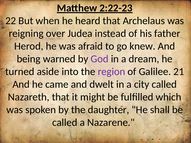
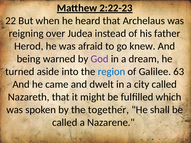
region colour: purple -> blue (111, 72)
21: 21 -> 63 (179, 72)
daughter: daughter -> together (108, 110)
